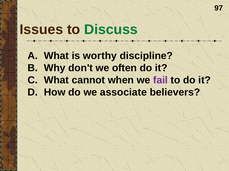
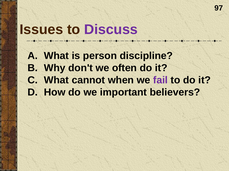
Discuss colour: green -> purple (111, 30)
worthy: worthy -> person (100, 56)
associate: associate -> important (123, 93)
